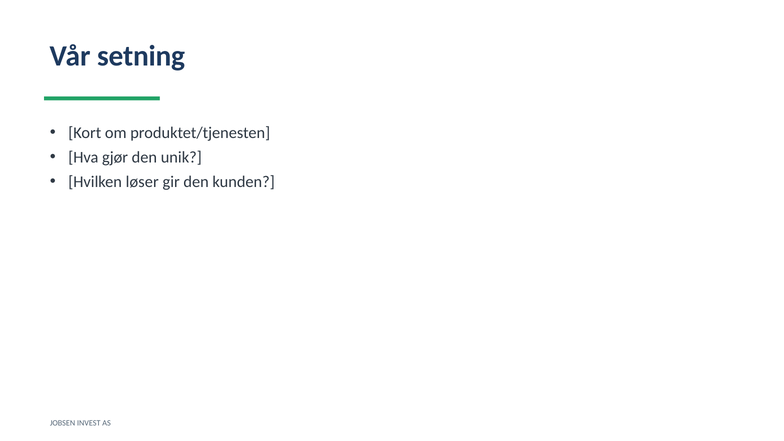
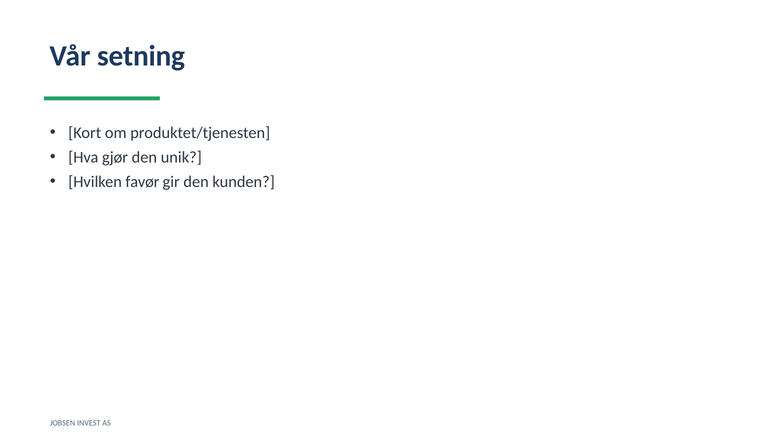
løser: løser -> favør (142, 182)
